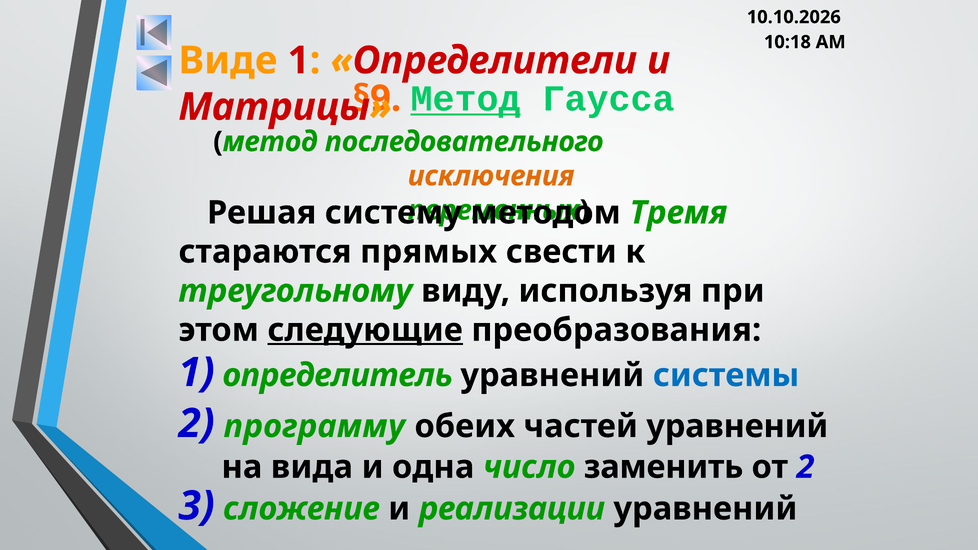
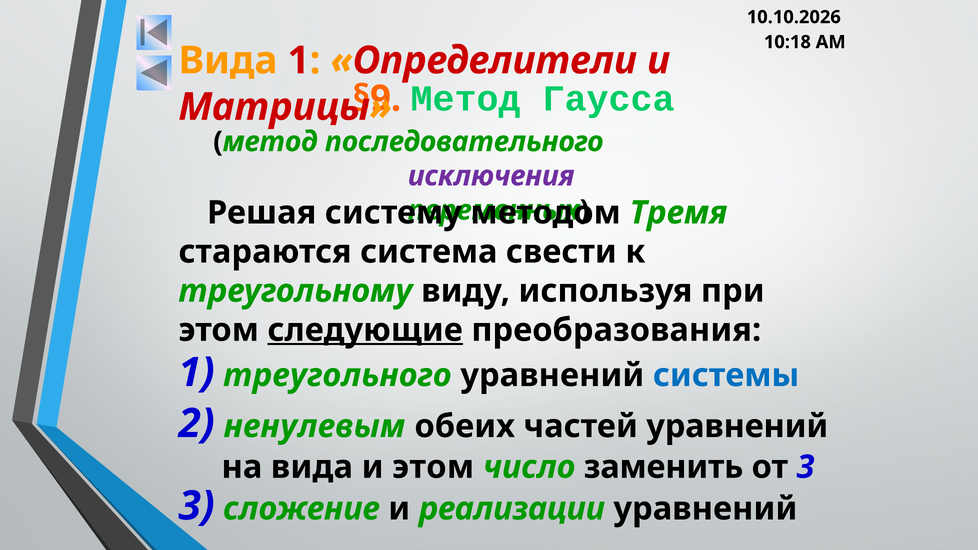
Виде: Виде -> Вида (228, 61)
Метод underline: present -> none (466, 99)
исключения colour: orange -> purple (491, 176)
прямых: прямых -> система (429, 252)
определитель: определитель -> треугольного (337, 375)
программу: программу -> ненулевым (314, 426)
и одна: одна -> этом (433, 467)
от 2: 2 -> 3 (806, 467)
